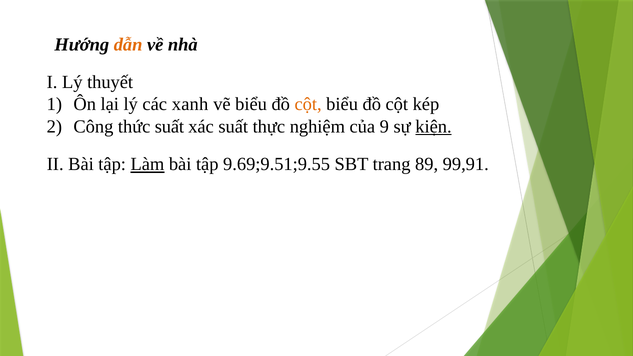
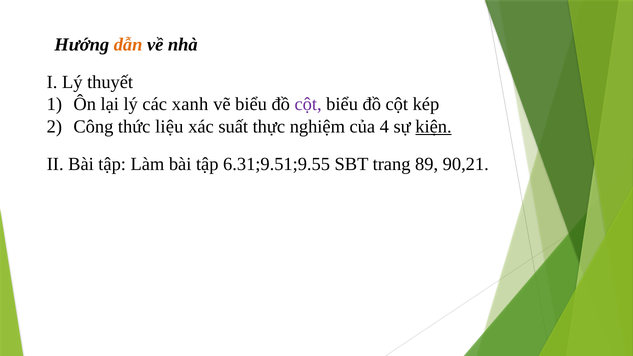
cột colour: orange -> purple (308, 104)
thức suất: suất -> liệu (169, 127)
9: 9 -> 4 (384, 127)
Làm underline: present -> none (147, 164)
9.69;9.51;9.55: 9.69;9.51;9.55 -> 6.31;9.51;9.55 (277, 164)
99,91: 99,91 -> 90,21 (466, 164)
